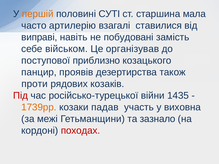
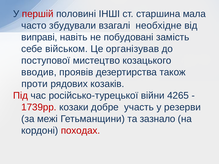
першій colour: orange -> red (38, 14)
СУТІ: СУТІ -> ІНШІ (109, 14)
артилерію: артилерію -> збудували (73, 26)
ставилися: ставилися -> необхідне (159, 26)
приблизно: приблизно -> мистецтво (96, 61)
панцир: панцир -> вводив (39, 72)
1435: 1435 -> 4265 (178, 96)
1739рр colour: orange -> red (39, 107)
падав: падав -> добре (105, 107)
виховна: виховна -> резерви (182, 107)
